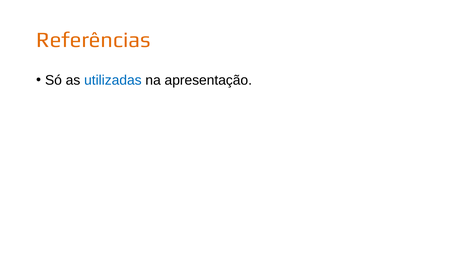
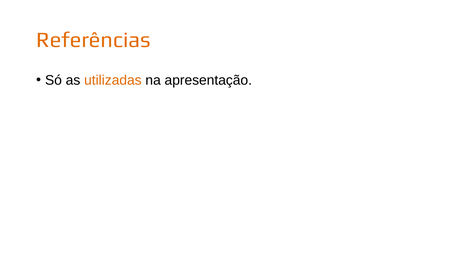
utilizadas colour: blue -> orange (113, 80)
